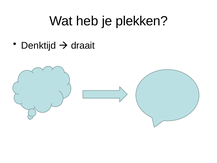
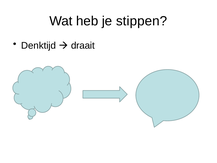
plekken: plekken -> stippen (142, 21)
